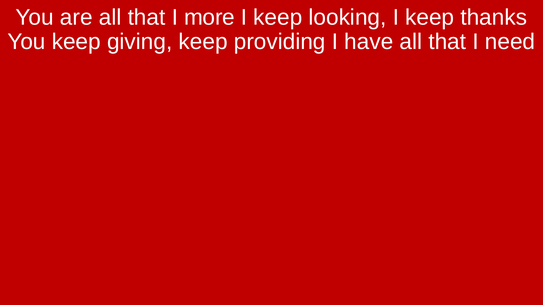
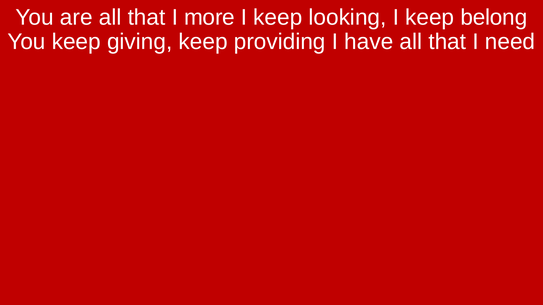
thanks: thanks -> belong (494, 17)
